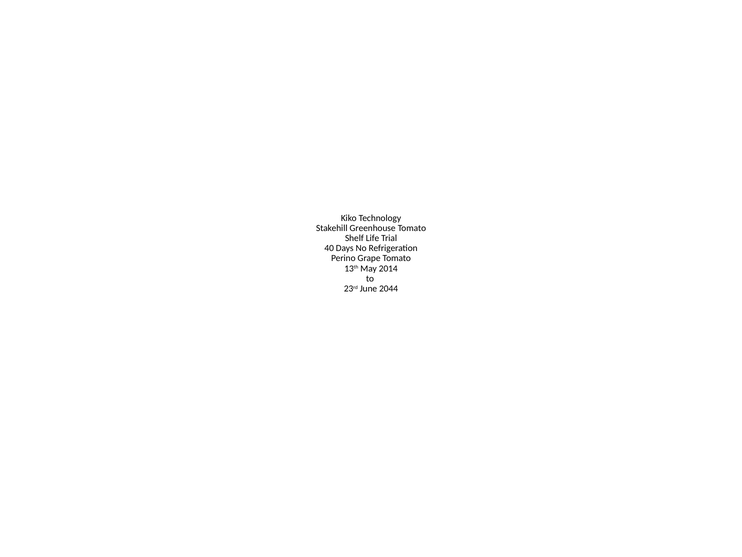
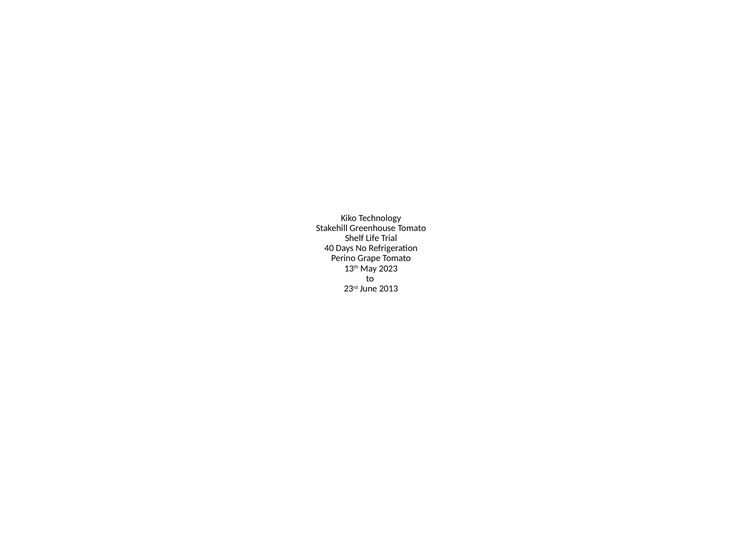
2014: 2014 -> 2023 (388, 268)
2044: 2044 -> 2013 (389, 288)
